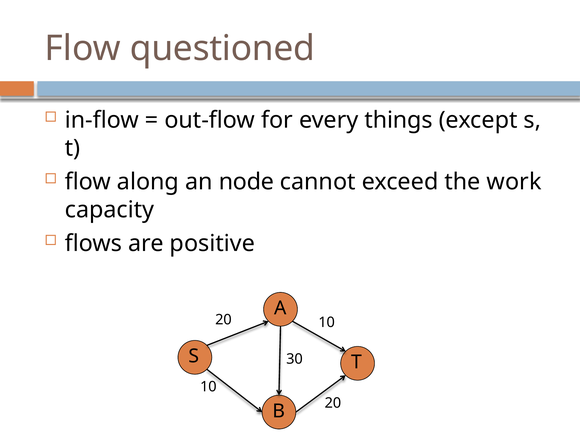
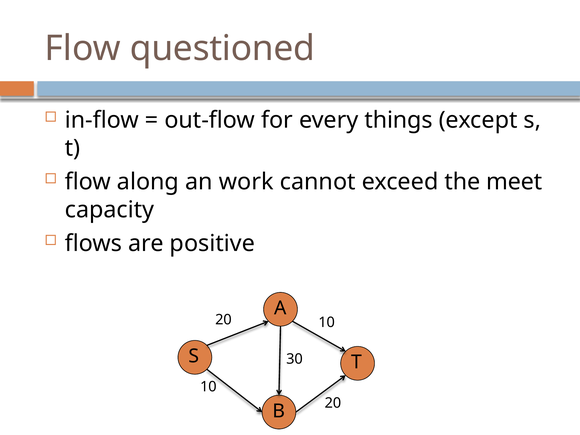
node: node -> work (246, 182)
work: work -> meet (514, 182)
